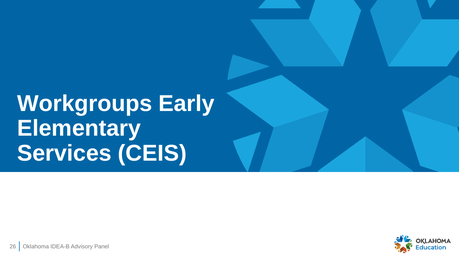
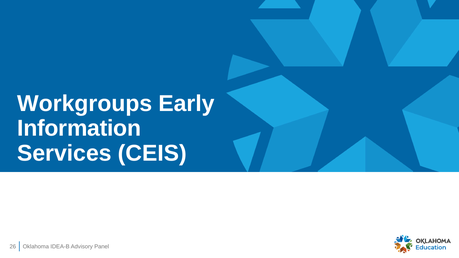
Elementary: Elementary -> Information (79, 128)
